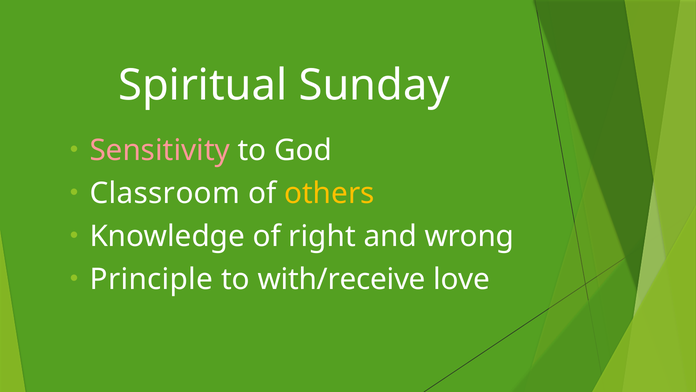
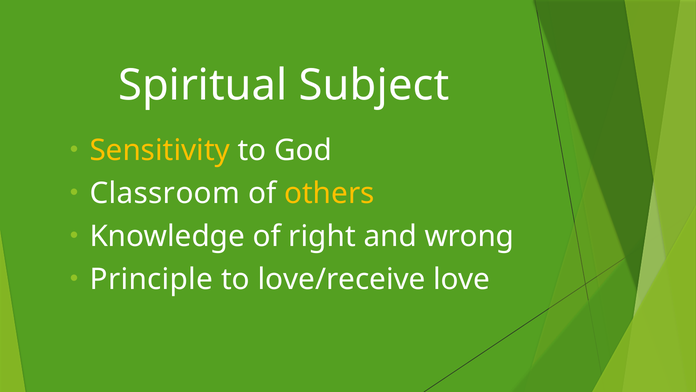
Sunday: Sunday -> Subject (374, 85)
Sensitivity colour: pink -> yellow (160, 150)
with/receive: with/receive -> love/receive (342, 279)
